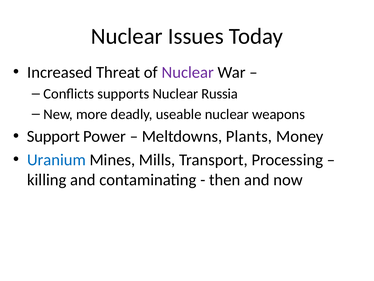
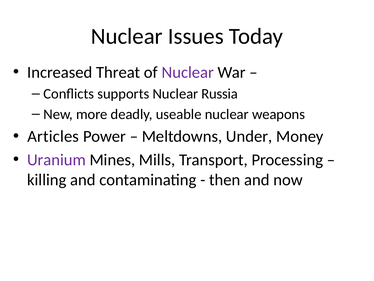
Support: Support -> Articles (53, 136)
Plants: Plants -> Under (249, 136)
Uranium colour: blue -> purple (56, 160)
